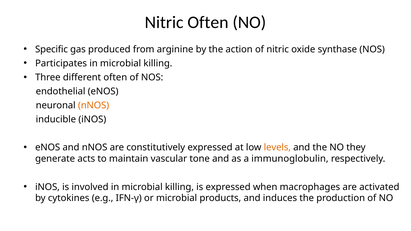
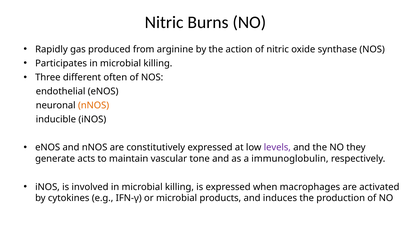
Nitric Often: Often -> Burns (208, 23)
Specific: Specific -> Rapidly (51, 49)
levels colour: orange -> purple (277, 148)
